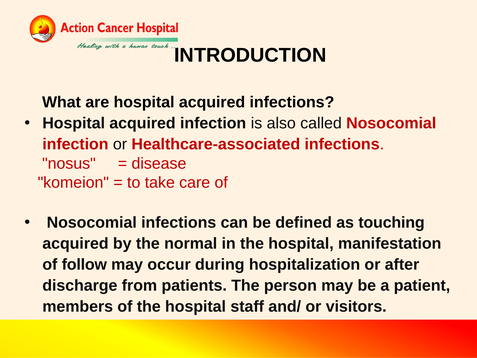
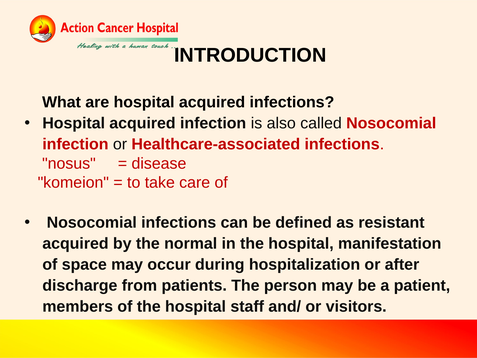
touching: touching -> resistant (391, 223)
follow: follow -> space (84, 264)
